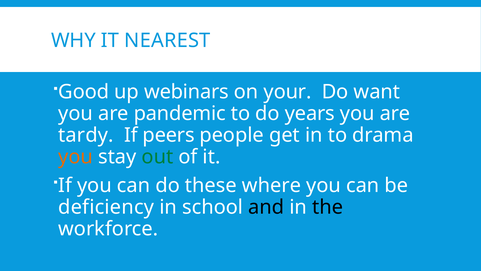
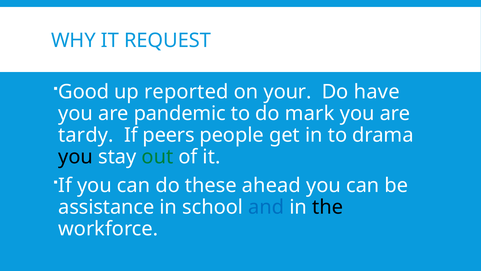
NEAREST: NEAREST -> REQUEST (168, 40)
webinars: webinars -> reported (186, 92)
want: want -> have (377, 92)
years: years -> mark (310, 113)
you colour: orange -> black (76, 157)
where: where -> ahead (271, 185)
deficiency: deficiency -> assistance (106, 207)
and colour: black -> blue (266, 207)
